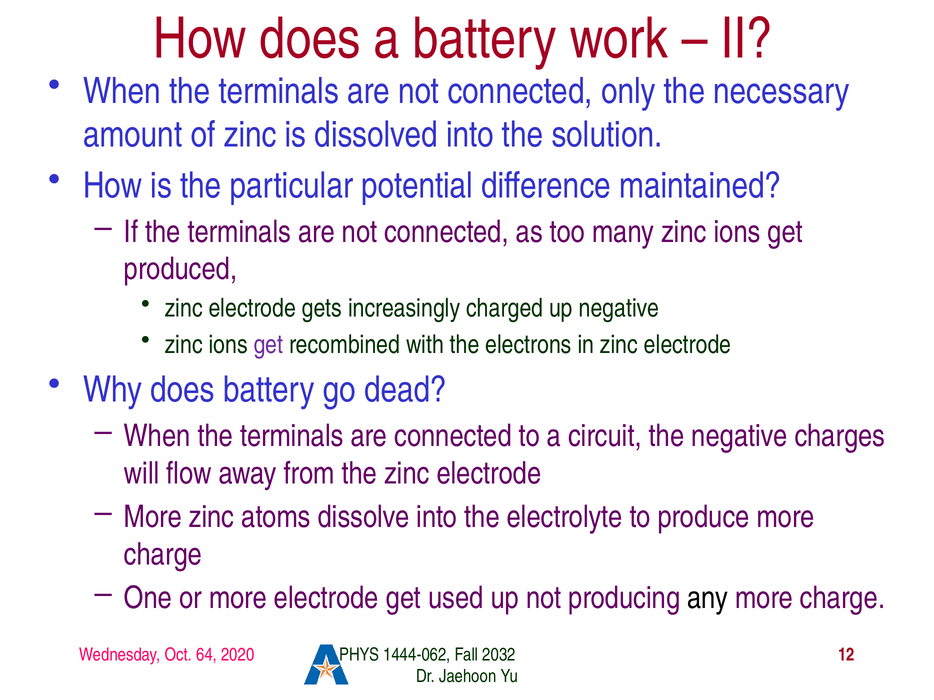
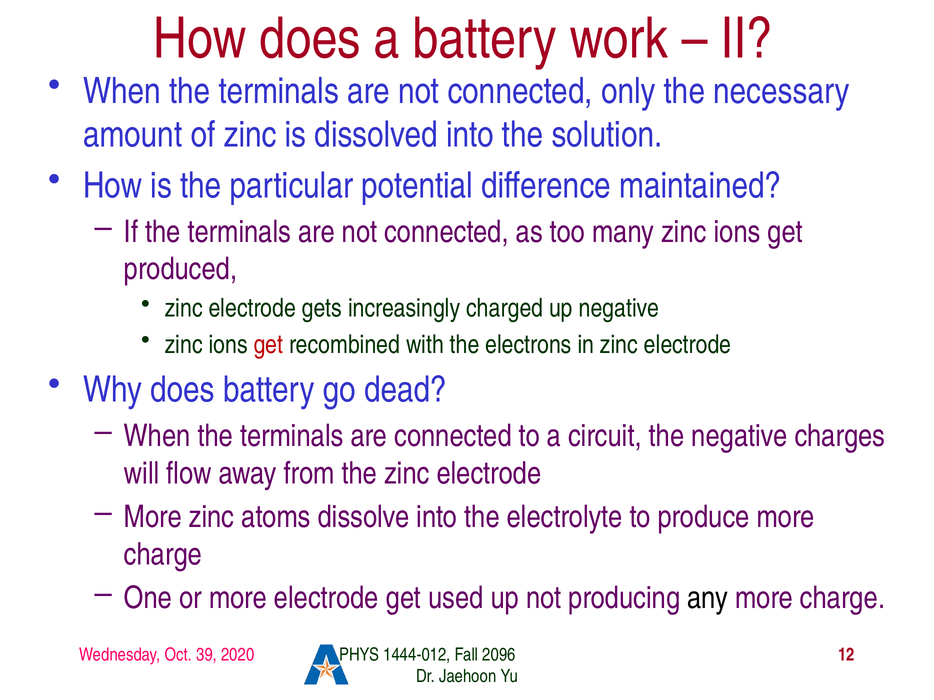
get colour: purple -> red (268, 345)
64: 64 -> 39 (207, 655)
1444-062: 1444-062 -> 1444-012 (417, 655)
2032: 2032 -> 2096 (499, 655)
